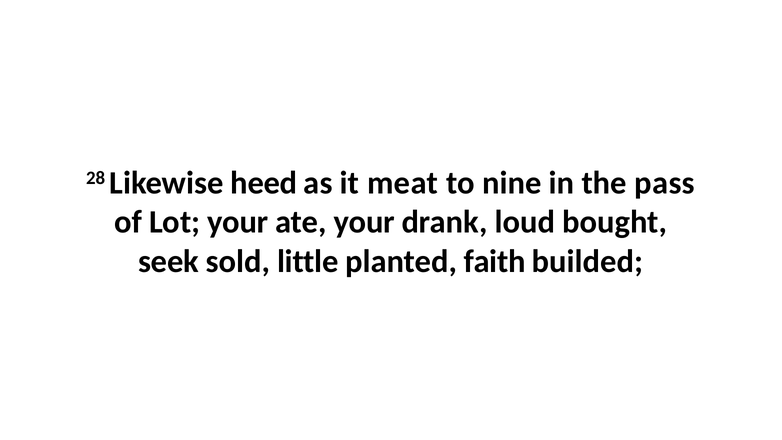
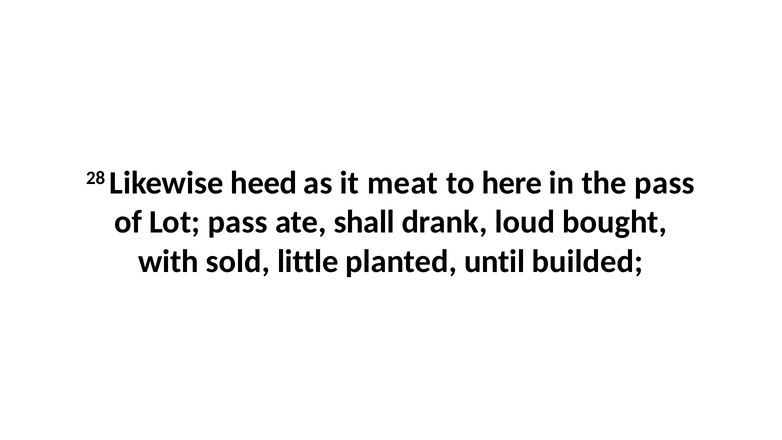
nine: nine -> here (512, 183)
Lot your: your -> pass (238, 222)
ate your: your -> shall (364, 222)
seek: seek -> with (168, 261)
faith: faith -> until (495, 261)
